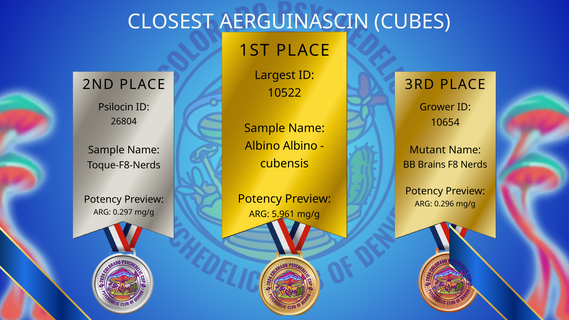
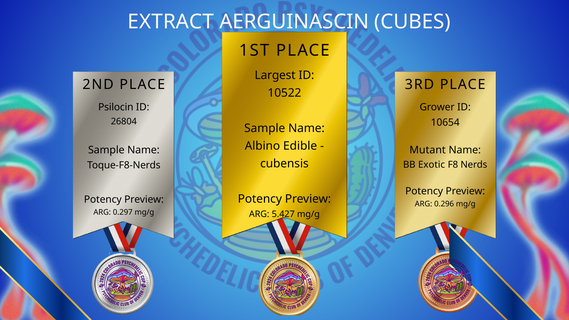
CLOSEST: CLOSEST -> EXTRACT (171, 22)
Albino Albino: Albino -> Edible (300, 146)
Brains: Brains -> Exotic (432, 165)
5.961: 5.961 -> 5.427 (283, 214)
